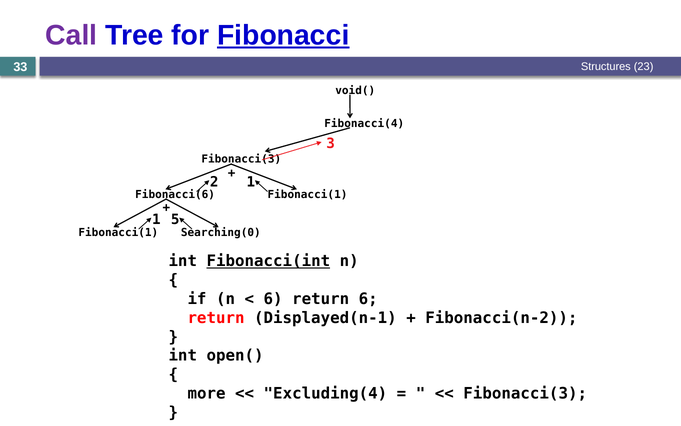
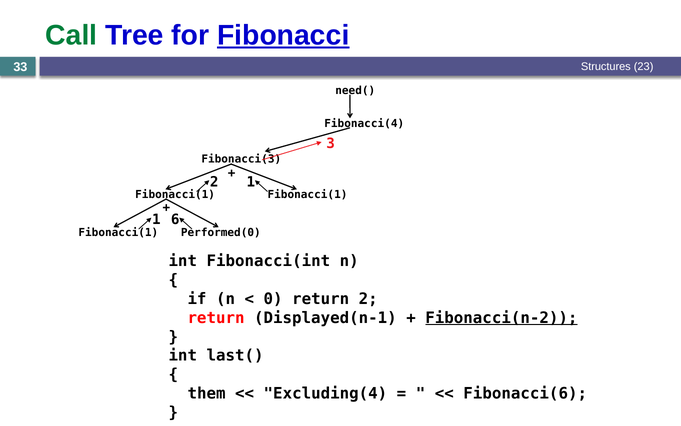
Call colour: purple -> green (71, 35)
void(: void( -> need( (355, 91)
Fibonacci(6: Fibonacci(6 -> Fibonacci(1 (175, 195)
5: 5 -> 6 (175, 219)
Searching(0: Searching(0 -> Performed(0 (221, 232)
Fibonacci(int underline: present -> none (268, 261)
6: 6 -> 0 (273, 299)
return 6: 6 -> 2 (368, 299)
Fibonacci(n-2 underline: none -> present (501, 318)
open(: open( -> last( (235, 355)
more: more -> them (207, 393)
Fibonacci(3: Fibonacci(3 -> Fibonacci(6 (525, 393)
